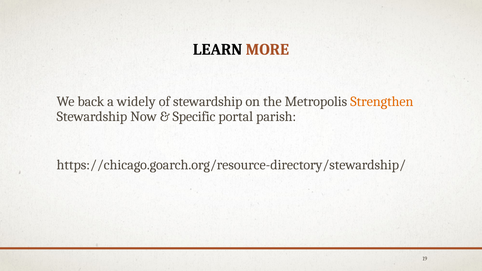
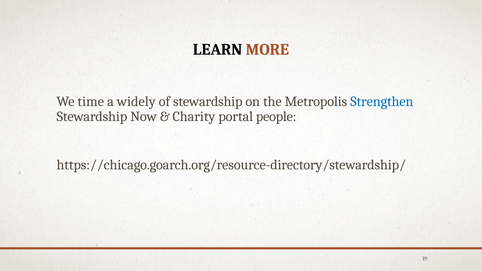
back: back -> time (91, 101)
Strengthen colour: orange -> blue (382, 101)
Specific: Specific -> Charity (194, 117)
parish: parish -> people (276, 117)
